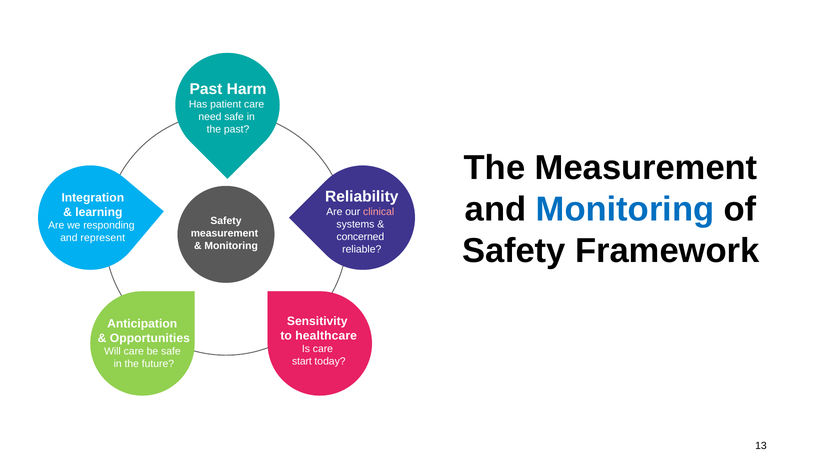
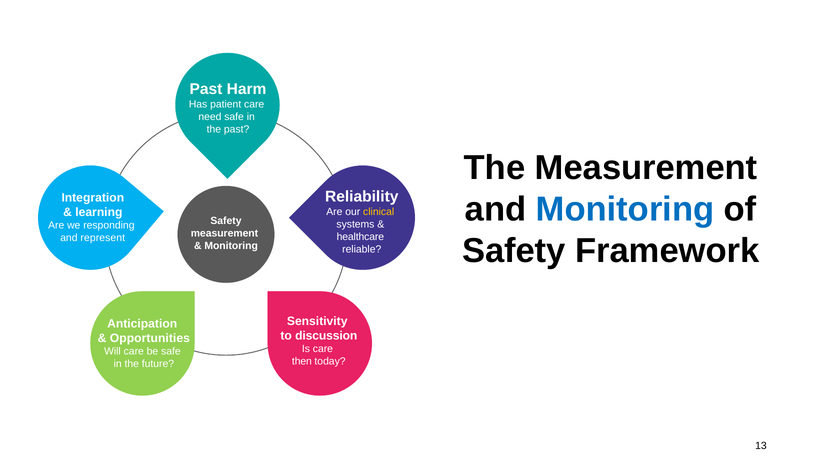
clinical colour: pink -> yellow (379, 212)
concerned: concerned -> healthcare (360, 237)
healthcare: healthcare -> discussion (326, 336)
start: start -> then (302, 361)
